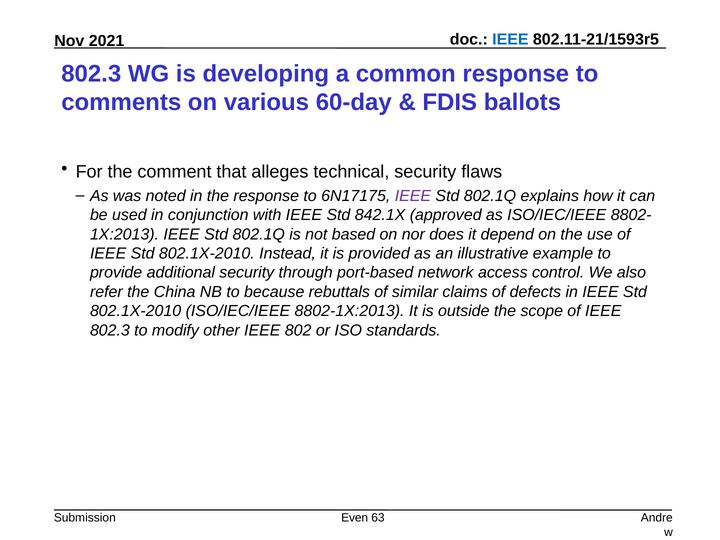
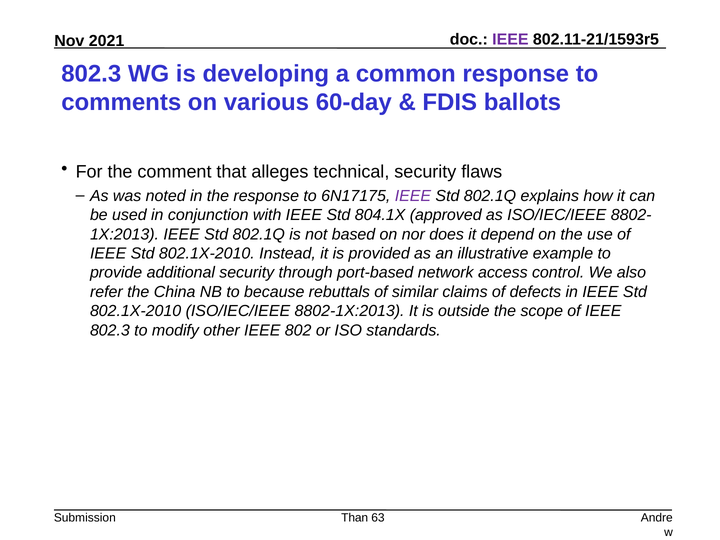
IEEE colour: blue -> purple (510, 40)
842.1X: 842.1X -> 804.1X (380, 215)
Even: Even -> Than (355, 518)
